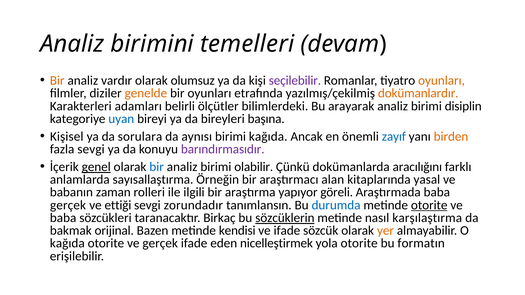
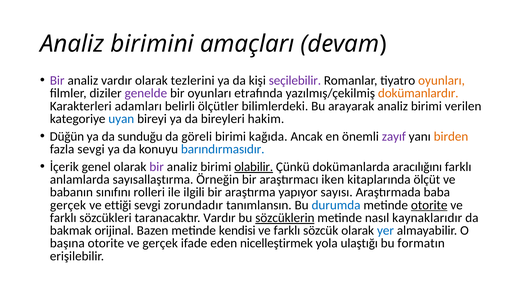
temelleri: temelleri -> amaçları (247, 44)
Bir colour: orange -> purple (57, 81)
olumsuz: olumsuz -> tezlerini (193, 81)
genelde colour: orange -> purple (146, 93)
disiplin: disiplin -> verilen (463, 106)
başına: başına -> hakim (266, 119)
Kişisel: Kişisel -> Düğün (67, 137)
sorulara: sorulara -> sunduğu (140, 137)
aynısı: aynısı -> göreli (197, 137)
zayıf colour: blue -> purple (394, 137)
barındırmasıdır colour: purple -> blue (223, 149)
genel underline: present -> none (96, 167)
bir colour: blue -> purple (157, 167)
olabilir underline: none -> present (254, 167)
alan: alan -> iken (333, 180)
yasal: yasal -> ölçüt (427, 180)
zaman: zaman -> sınıfını (113, 193)
göreli: göreli -> sayısı (337, 193)
baba: baba -> farklı (63, 218)
taranacaktır Birkaç: Birkaç -> Vardır (220, 218)
karşılaştırma: karşılaştırma -> kaynaklarıdır (427, 218)
ifade: ifade -> farklı (287, 231)
yer colour: orange -> blue (385, 231)
kağıda: kağıda -> başına (67, 244)
yola otorite: otorite -> ulaştığı (359, 244)
